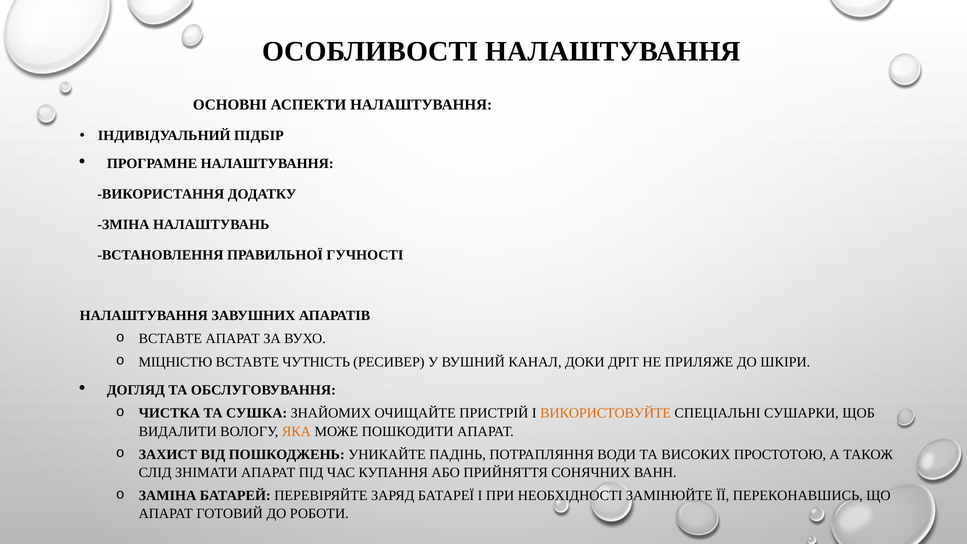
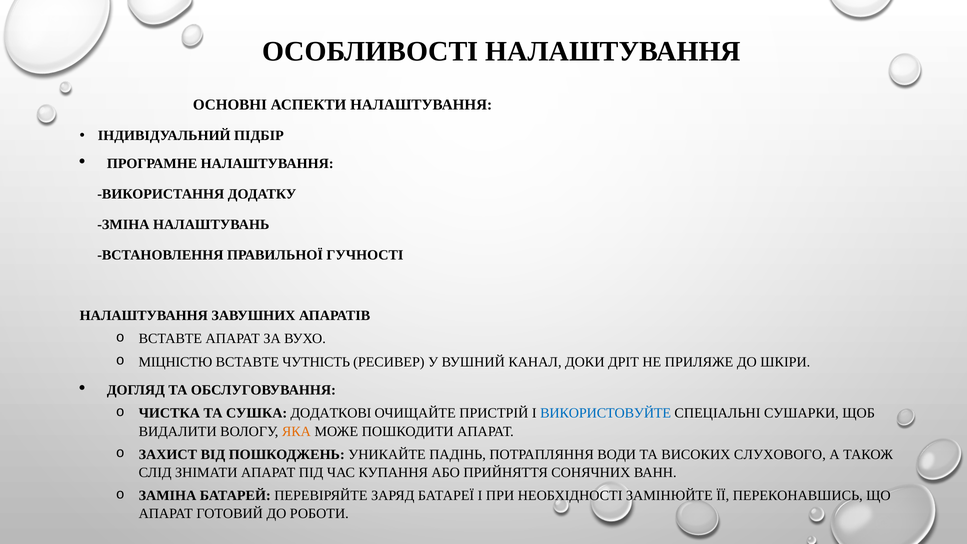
ЗНАЙОМИХ: ЗНАЙОМИХ -> ДОДАТКОВІ (331, 413)
ВИКОРИСТОВУЙТЕ colour: orange -> blue (606, 413)
ПРОСТОТОЮ: ПРОСТОТОЮ -> СЛУХОВОГО (780, 454)
